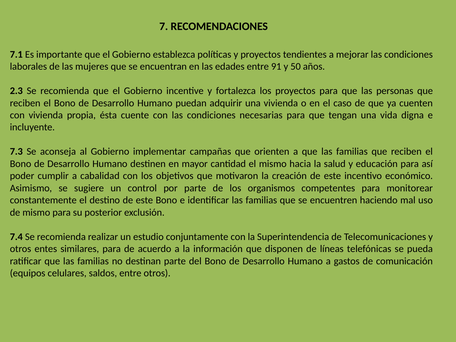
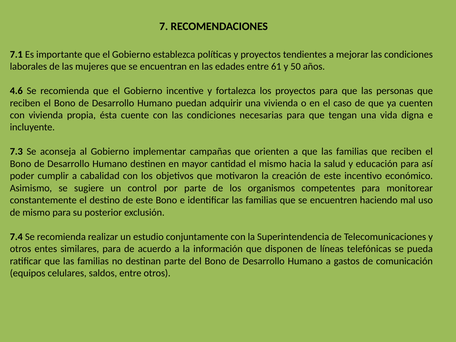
91: 91 -> 61 (276, 67)
2.3: 2.3 -> 4.6 (16, 91)
